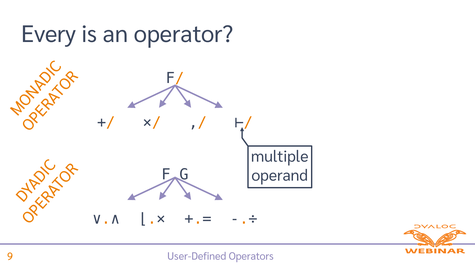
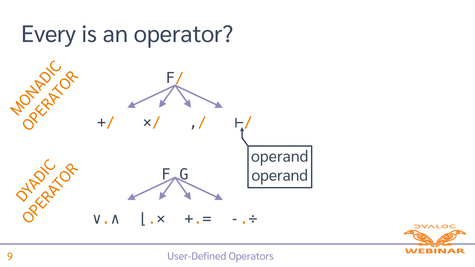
multiple: multiple -> operand (280, 157)
